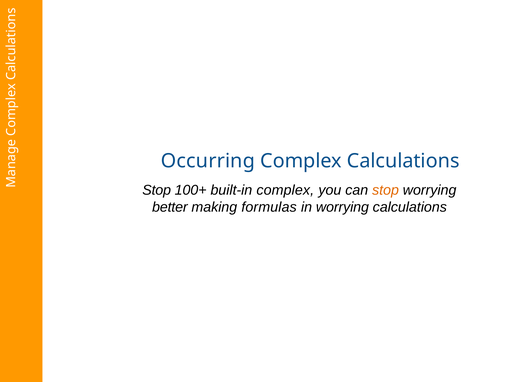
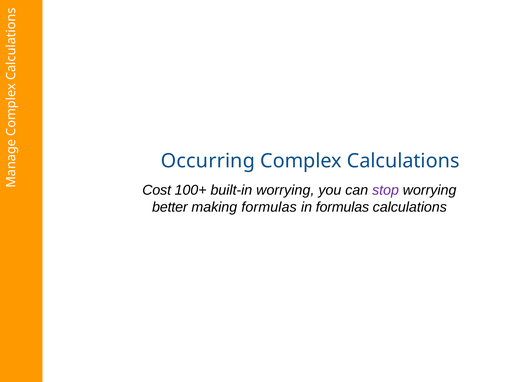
Stop: Stop -> Cost (157, 191)
built-in complex: complex -> worrying (285, 191)
stop colour: orange -> purple (385, 191)
in worrying: worrying -> formulas (342, 208)
